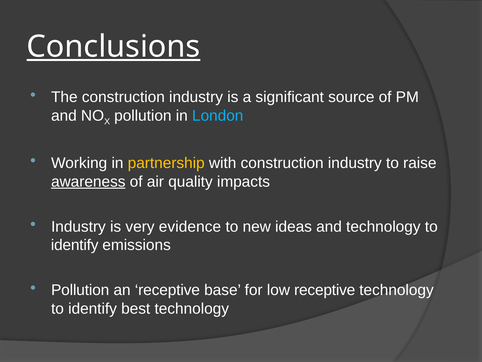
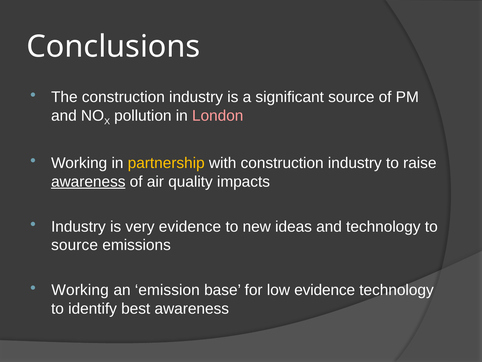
Conclusions underline: present -> none (113, 47)
London colour: light blue -> pink (218, 116)
identify: identify -> source (75, 245)
Pollution: Pollution -> Working (80, 290)
an receptive: receptive -> emission (167, 290)
low receptive: receptive -> evidence (325, 290)
best technology: technology -> awareness (192, 308)
